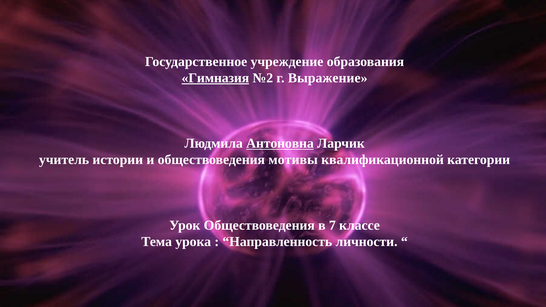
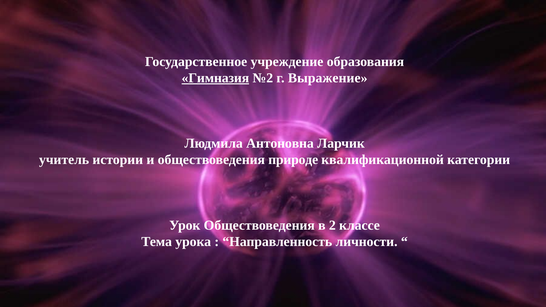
Антоновна underline: present -> none (280, 143)
мотивы: мотивы -> природе (293, 160)
7: 7 -> 2 (332, 225)
